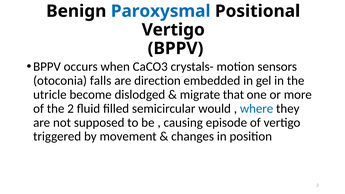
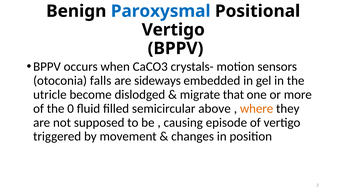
direction: direction -> sideways (157, 81)
the 2: 2 -> 0 (71, 109)
would: would -> above (215, 109)
where colour: blue -> orange (257, 109)
